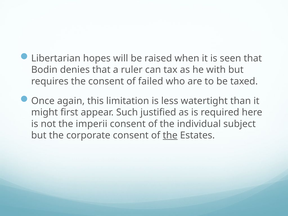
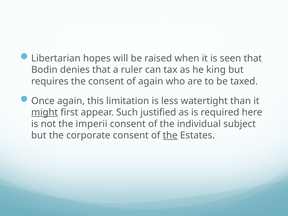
with: with -> king (216, 70)
of failed: failed -> again (151, 81)
might underline: none -> present (45, 112)
